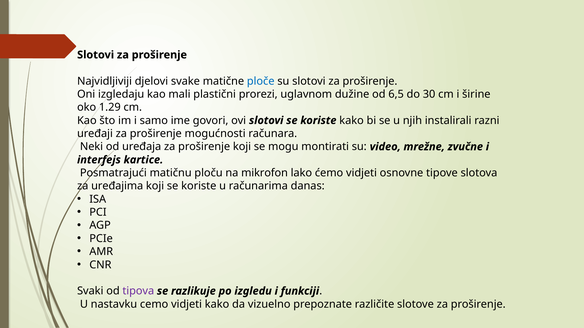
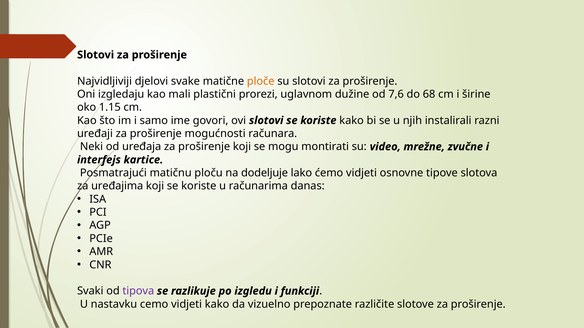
ploče colour: blue -> orange (261, 81)
6,5: 6,5 -> 7,6 (396, 94)
30: 30 -> 68 (429, 94)
1.29: 1.29 -> 1.15 (110, 107)
mikrofon: mikrofon -> dodeljuje (265, 173)
